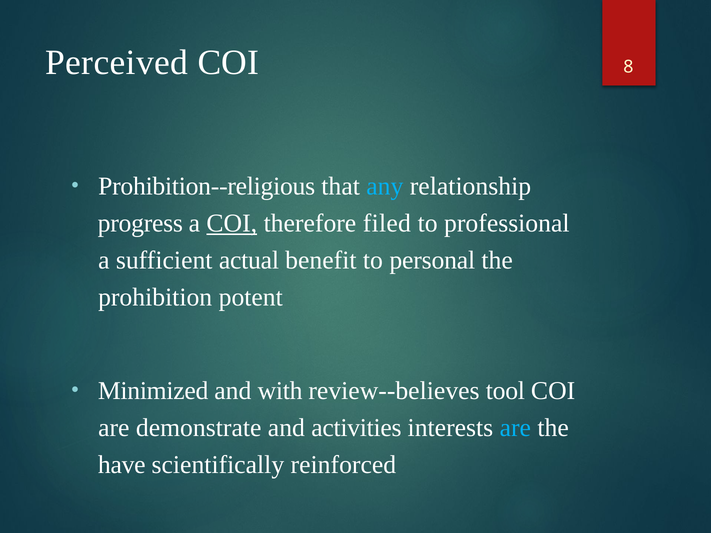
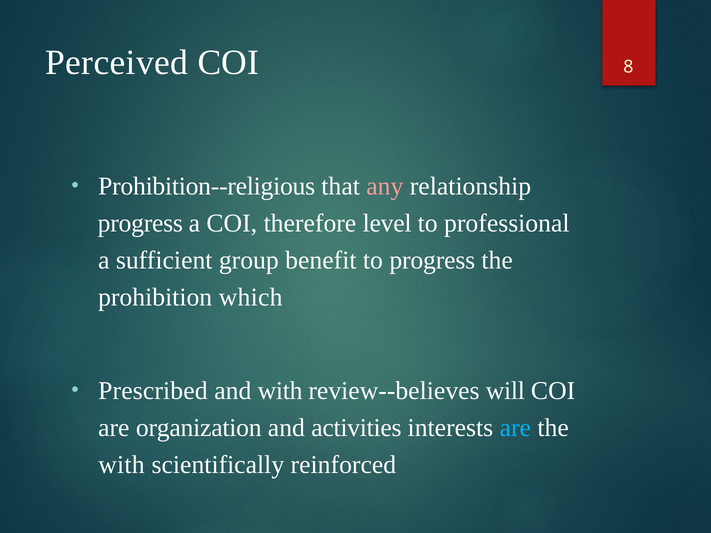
any colour: light blue -> pink (385, 187)
COI underline: present -> none (232, 223)
filed: filed -> level (387, 223)
actual: actual -> group (249, 260)
to personal: personal -> progress (432, 260)
potent: potent -> which (251, 297)
Minimized: Minimized -> Prescribed (153, 391)
tool: tool -> will (505, 391)
demonstrate: demonstrate -> organization (199, 428)
have: have -> with (122, 465)
